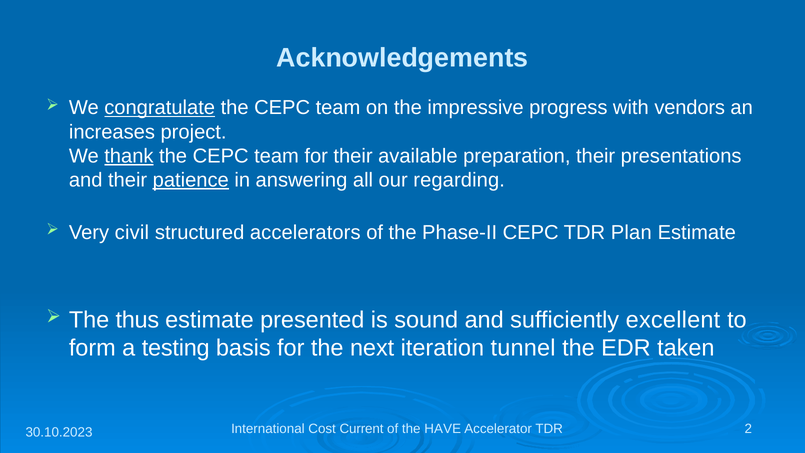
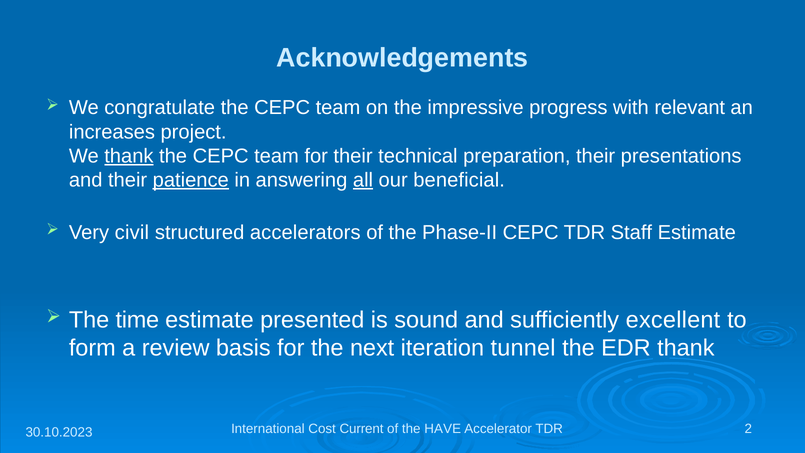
congratulate underline: present -> none (160, 108)
vendors: vendors -> relevant (690, 108)
available: available -> technical (418, 156)
all underline: none -> present (363, 180)
regarding: regarding -> beneficial (459, 180)
Plan: Plan -> Staff (631, 232)
thus: thus -> time (137, 320)
testing: testing -> review (176, 348)
EDR taken: taken -> thank (686, 348)
